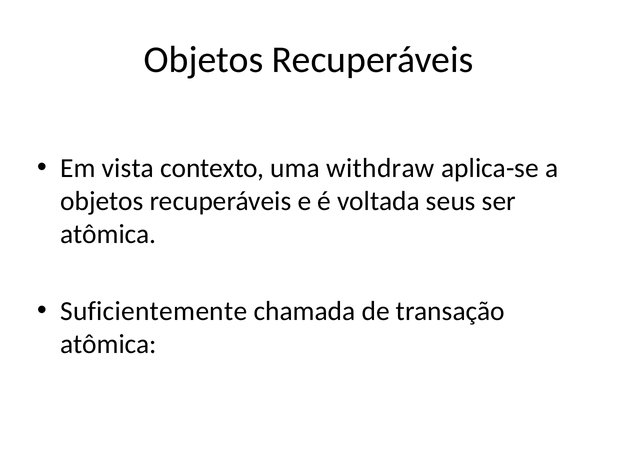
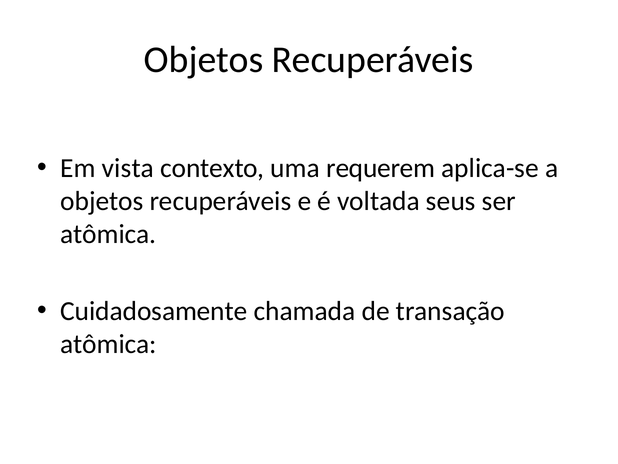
withdraw: withdraw -> requerem (381, 168)
Suficientemente: Suficientemente -> Cuidadosamente (154, 311)
